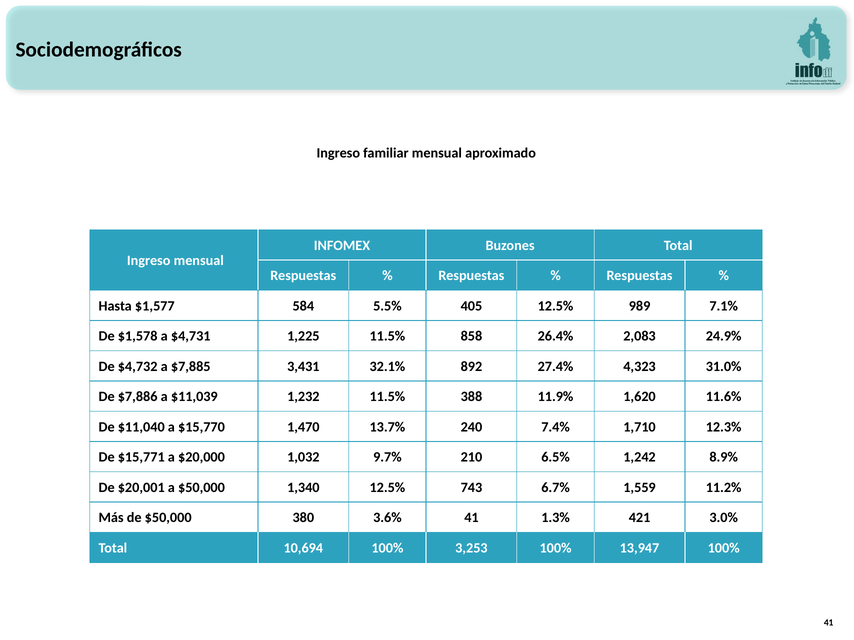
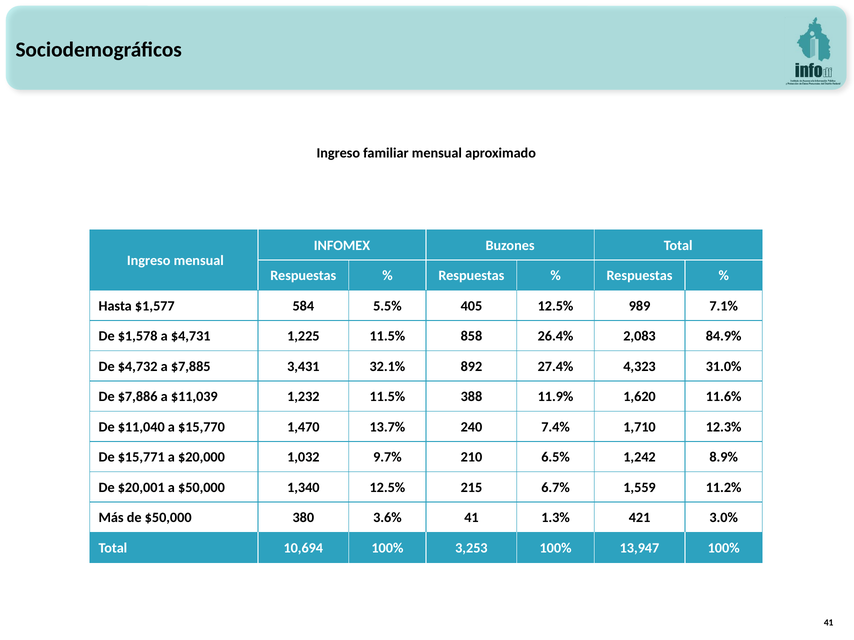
24.9%: 24.9% -> 84.9% (724, 336)
743: 743 -> 215 (471, 488)
